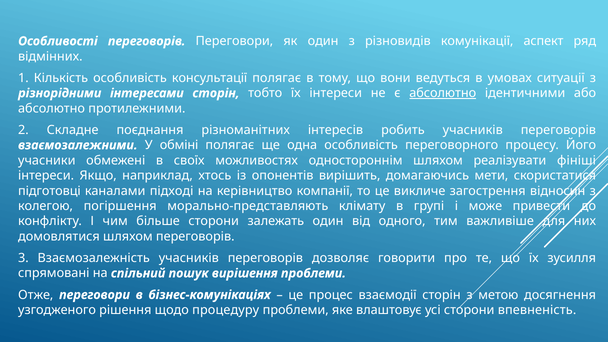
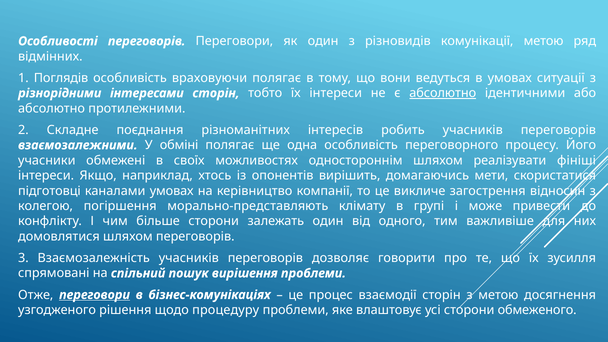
комунікації аспект: аспект -> метою (544, 41)
Кількість: Кількість -> Поглядів (61, 78)
консультації: консультації -> враховуючи (210, 78)
каналами підході: підході -> умовах (172, 191)
переговори underline: none -> present (95, 295)
впевненість: впевненість -> обмеженого (537, 310)
